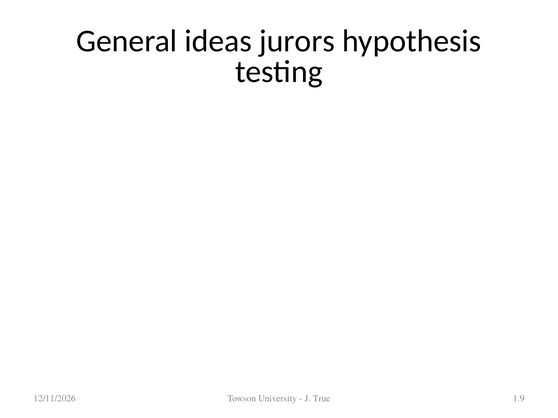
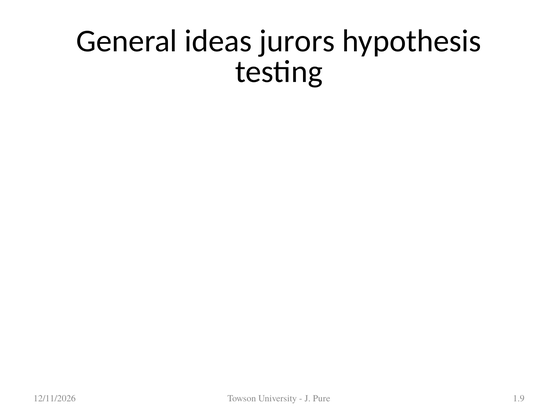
True: True -> Pure (322, 399)
